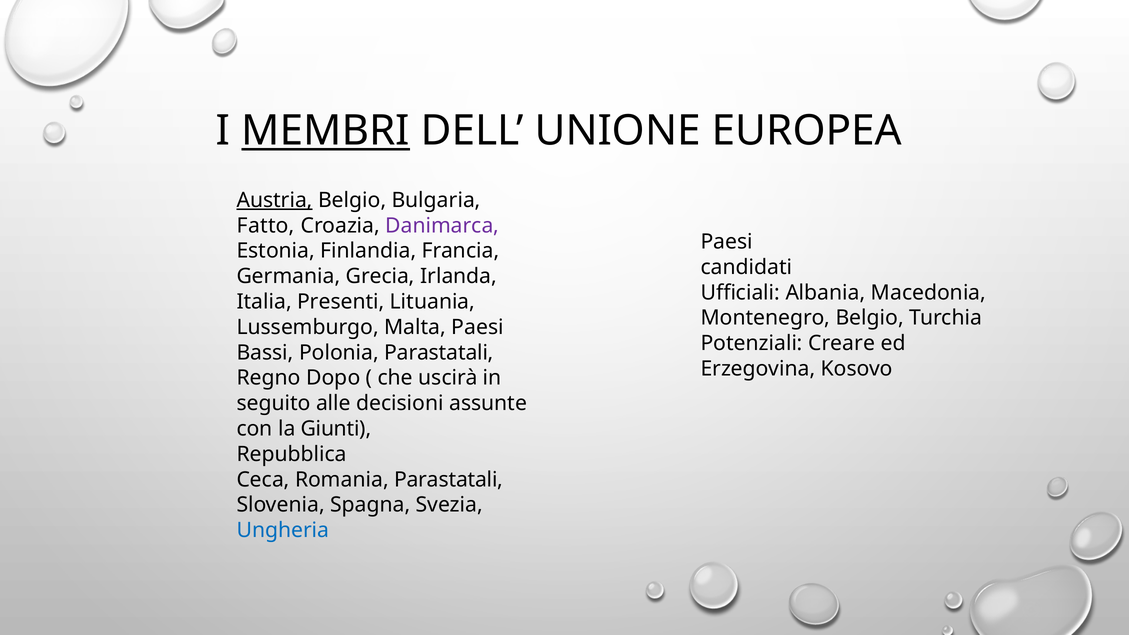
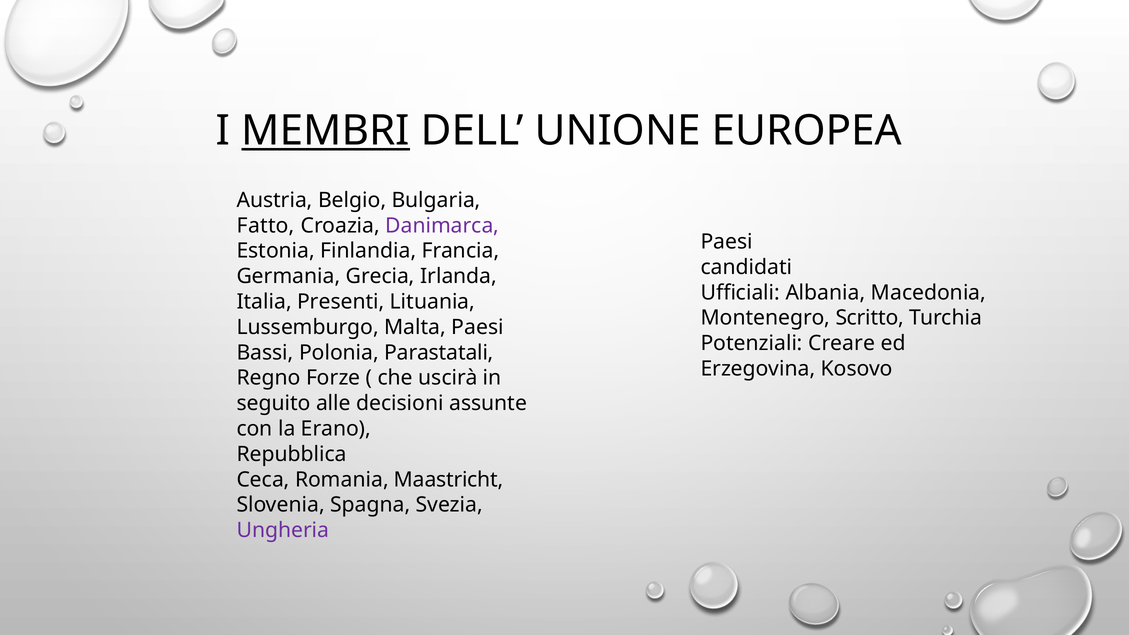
Austria underline: present -> none (275, 200)
Montenegro Belgio: Belgio -> Scritto (870, 318)
Dopo: Dopo -> Forze (333, 378)
Giunti: Giunti -> Erano (336, 429)
Romania Parastatali: Parastatali -> Maastricht (449, 480)
Ungheria colour: blue -> purple (283, 530)
